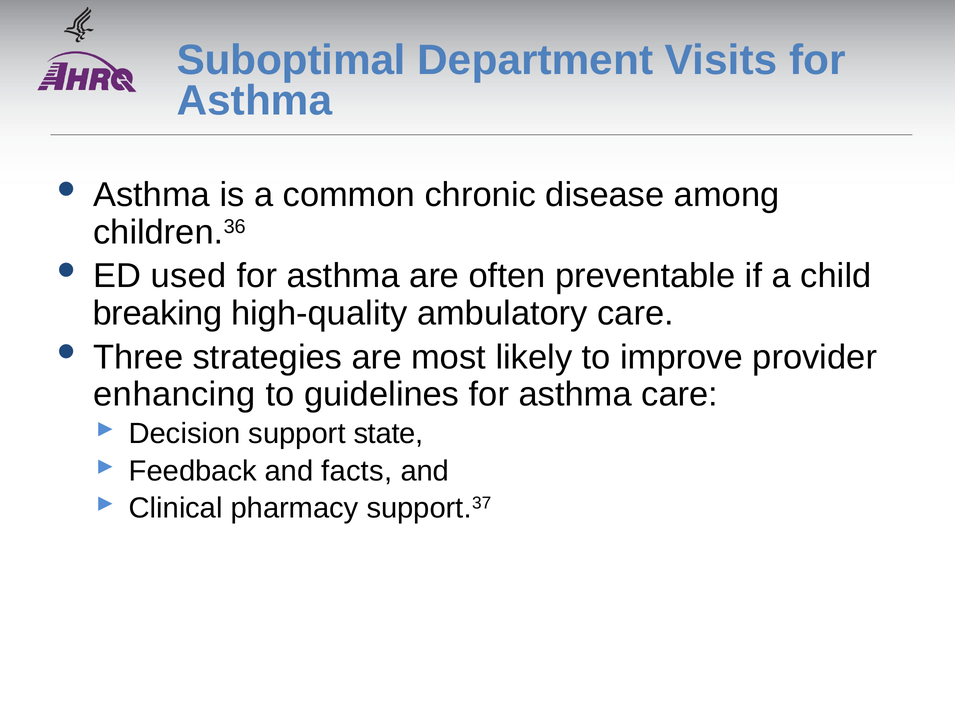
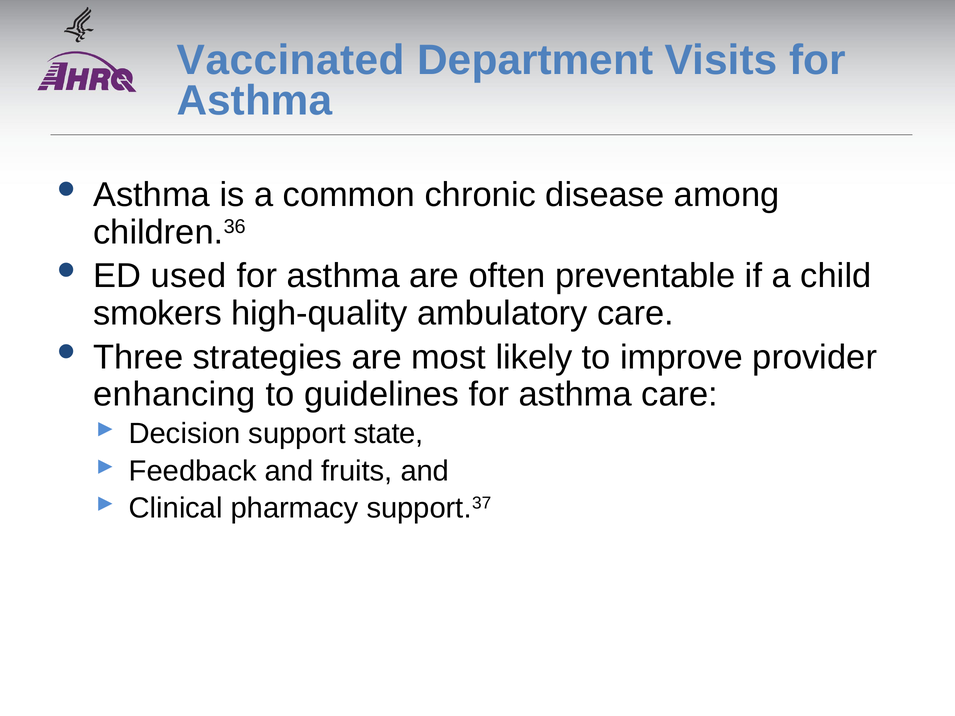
Suboptimal: Suboptimal -> Vaccinated (291, 60)
breaking: breaking -> smokers (157, 313)
facts: facts -> fruits (357, 471)
